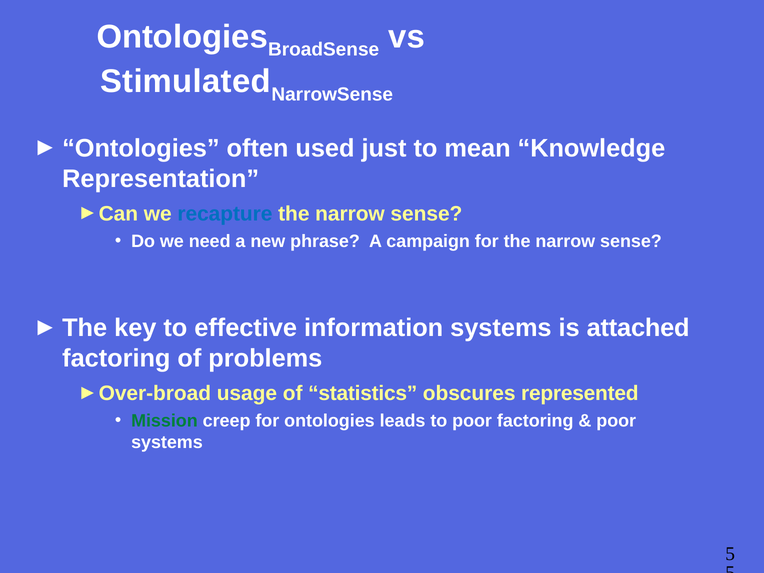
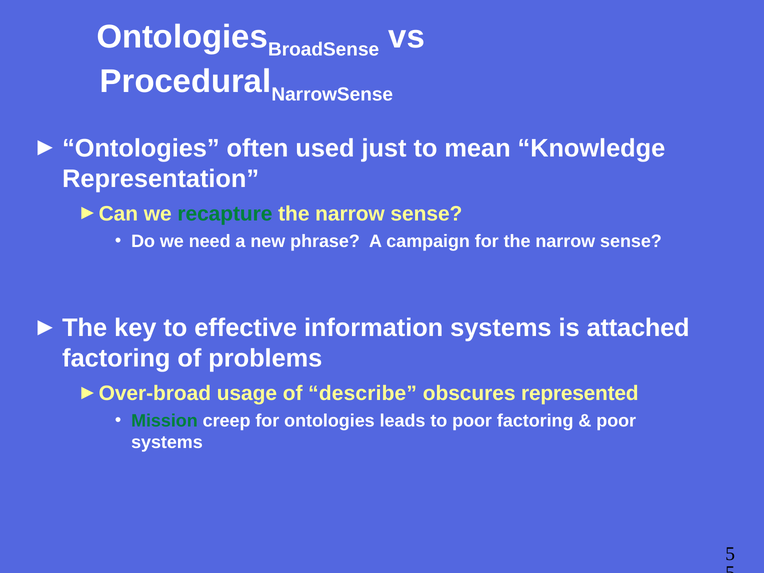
Stimulated: Stimulated -> Procedural (186, 82)
recapture colour: blue -> green (225, 214)
statistics: statistics -> describe (363, 393)
